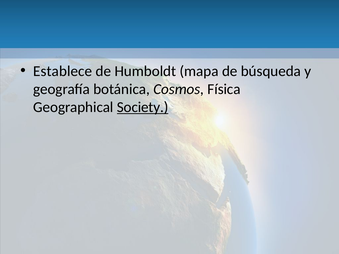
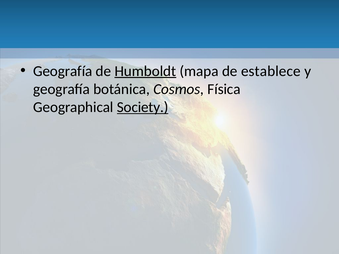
Establece: Establece -> Geografía (63, 71)
Humboldt underline: none -> present (145, 71)
búsqueda: búsqueda -> establece (271, 71)
